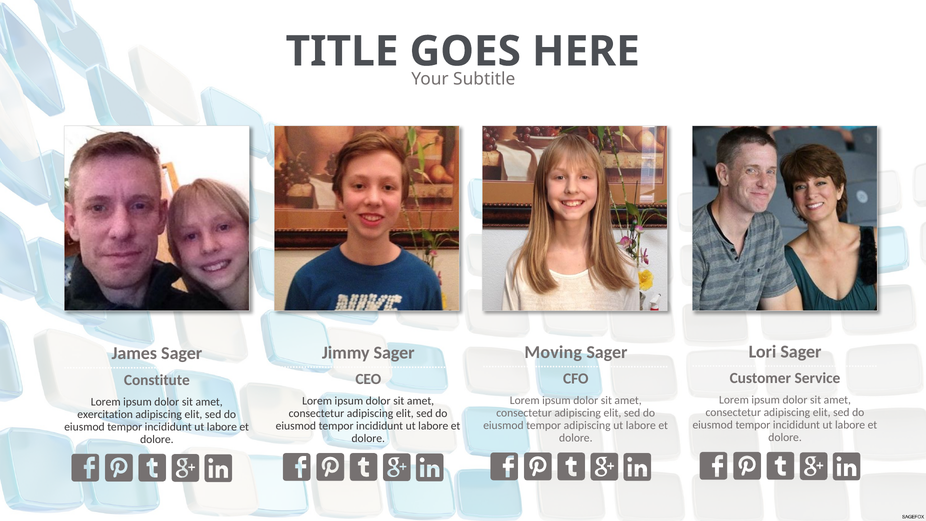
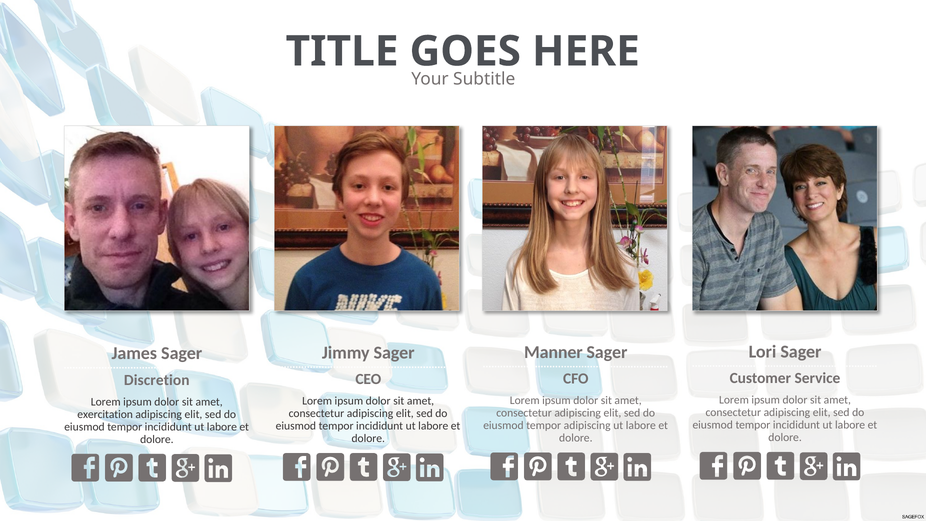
Moving: Moving -> Manner (553, 352)
Constitute: Constitute -> Discretion (157, 380)
